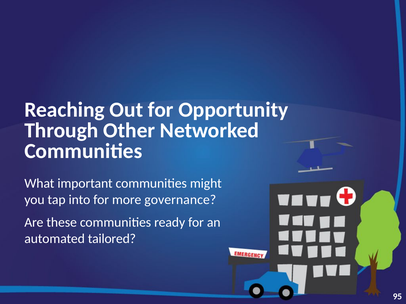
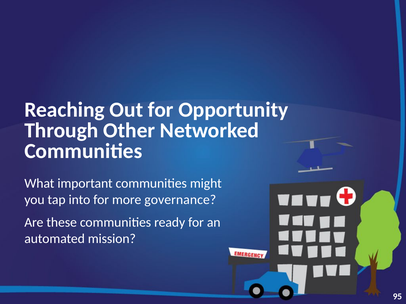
tailored: tailored -> mission (112, 239)
